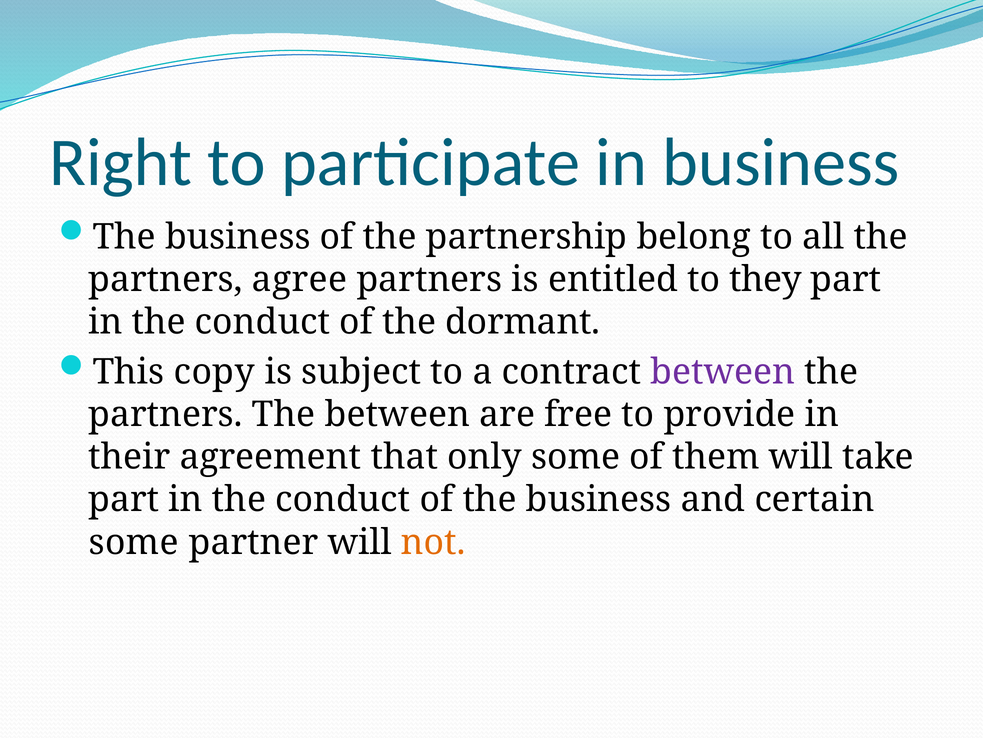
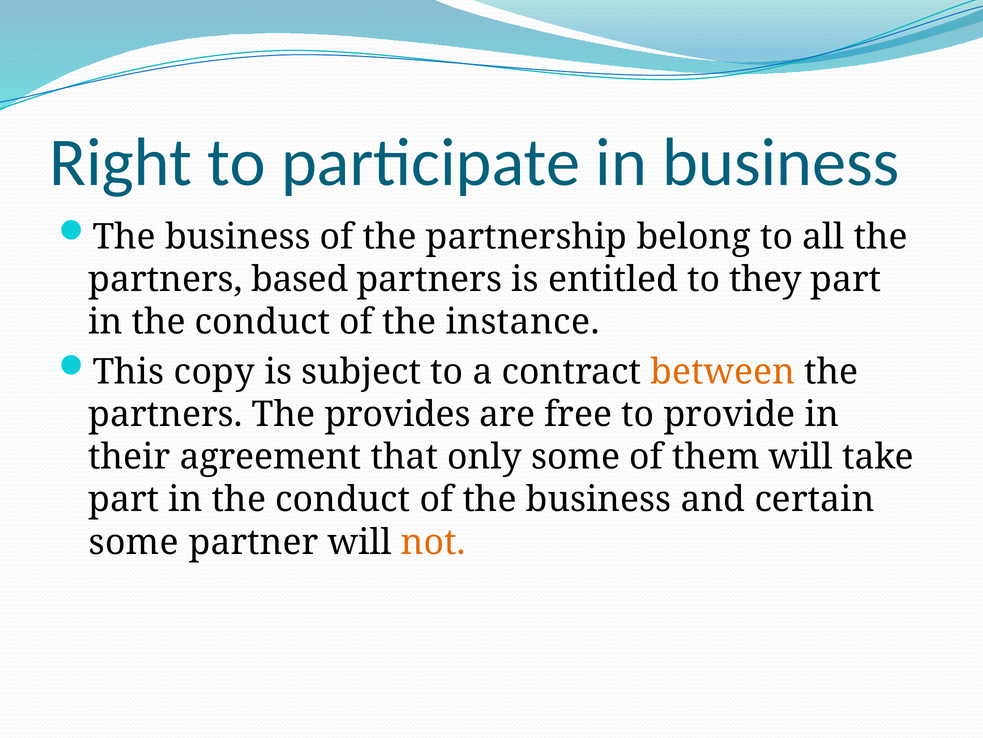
agree: agree -> based (300, 279)
dormant: dormant -> instance (523, 322)
between colour: purple -> orange (723, 371)
The between: between -> provides (398, 414)
